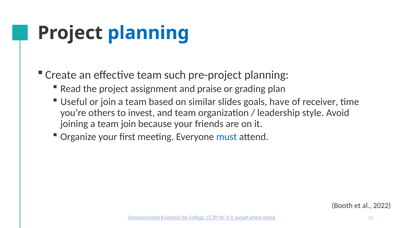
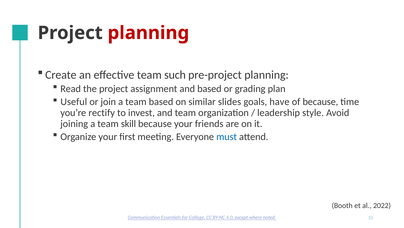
planning colour: blue -> red (148, 33)
and praise: praise -> based (209, 88)
of receiver: receiver -> because (320, 101)
others: others -> rectify (102, 112)
team join: join -> skill (128, 123)
